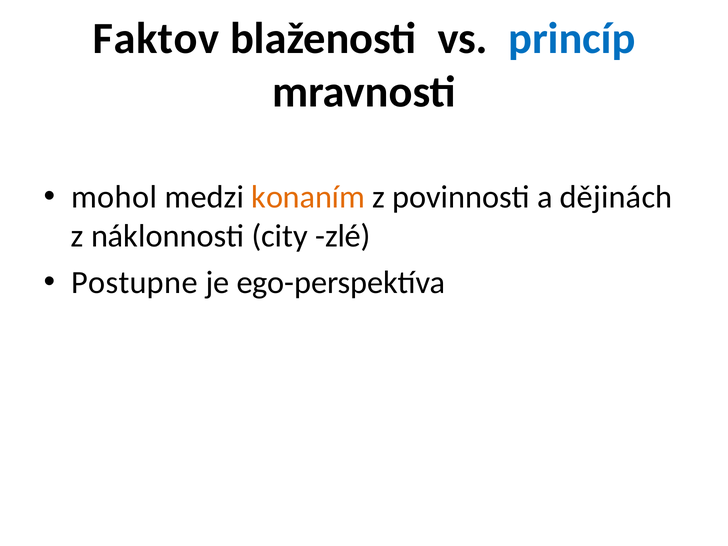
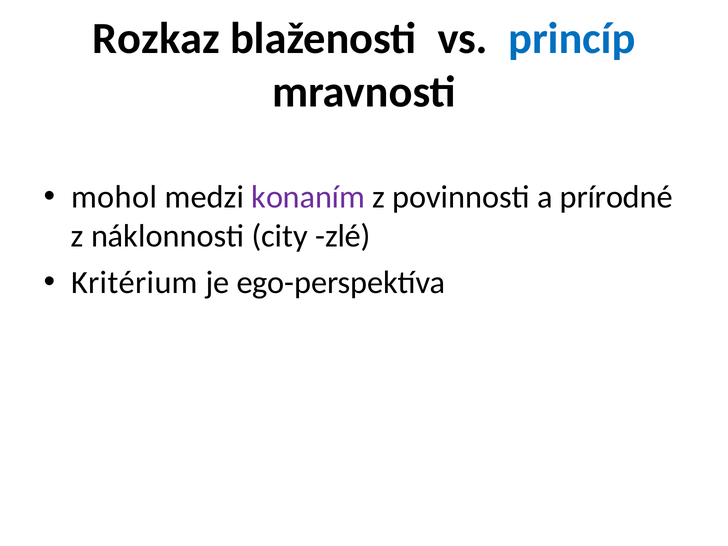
Faktov: Faktov -> Rozkaz (156, 38)
konaním colour: orange -> purple (308, 197)
dějinách: dějinách -> prírodné (616, 197)
Postupne: Postupne -> Kritérium (134, 283)
